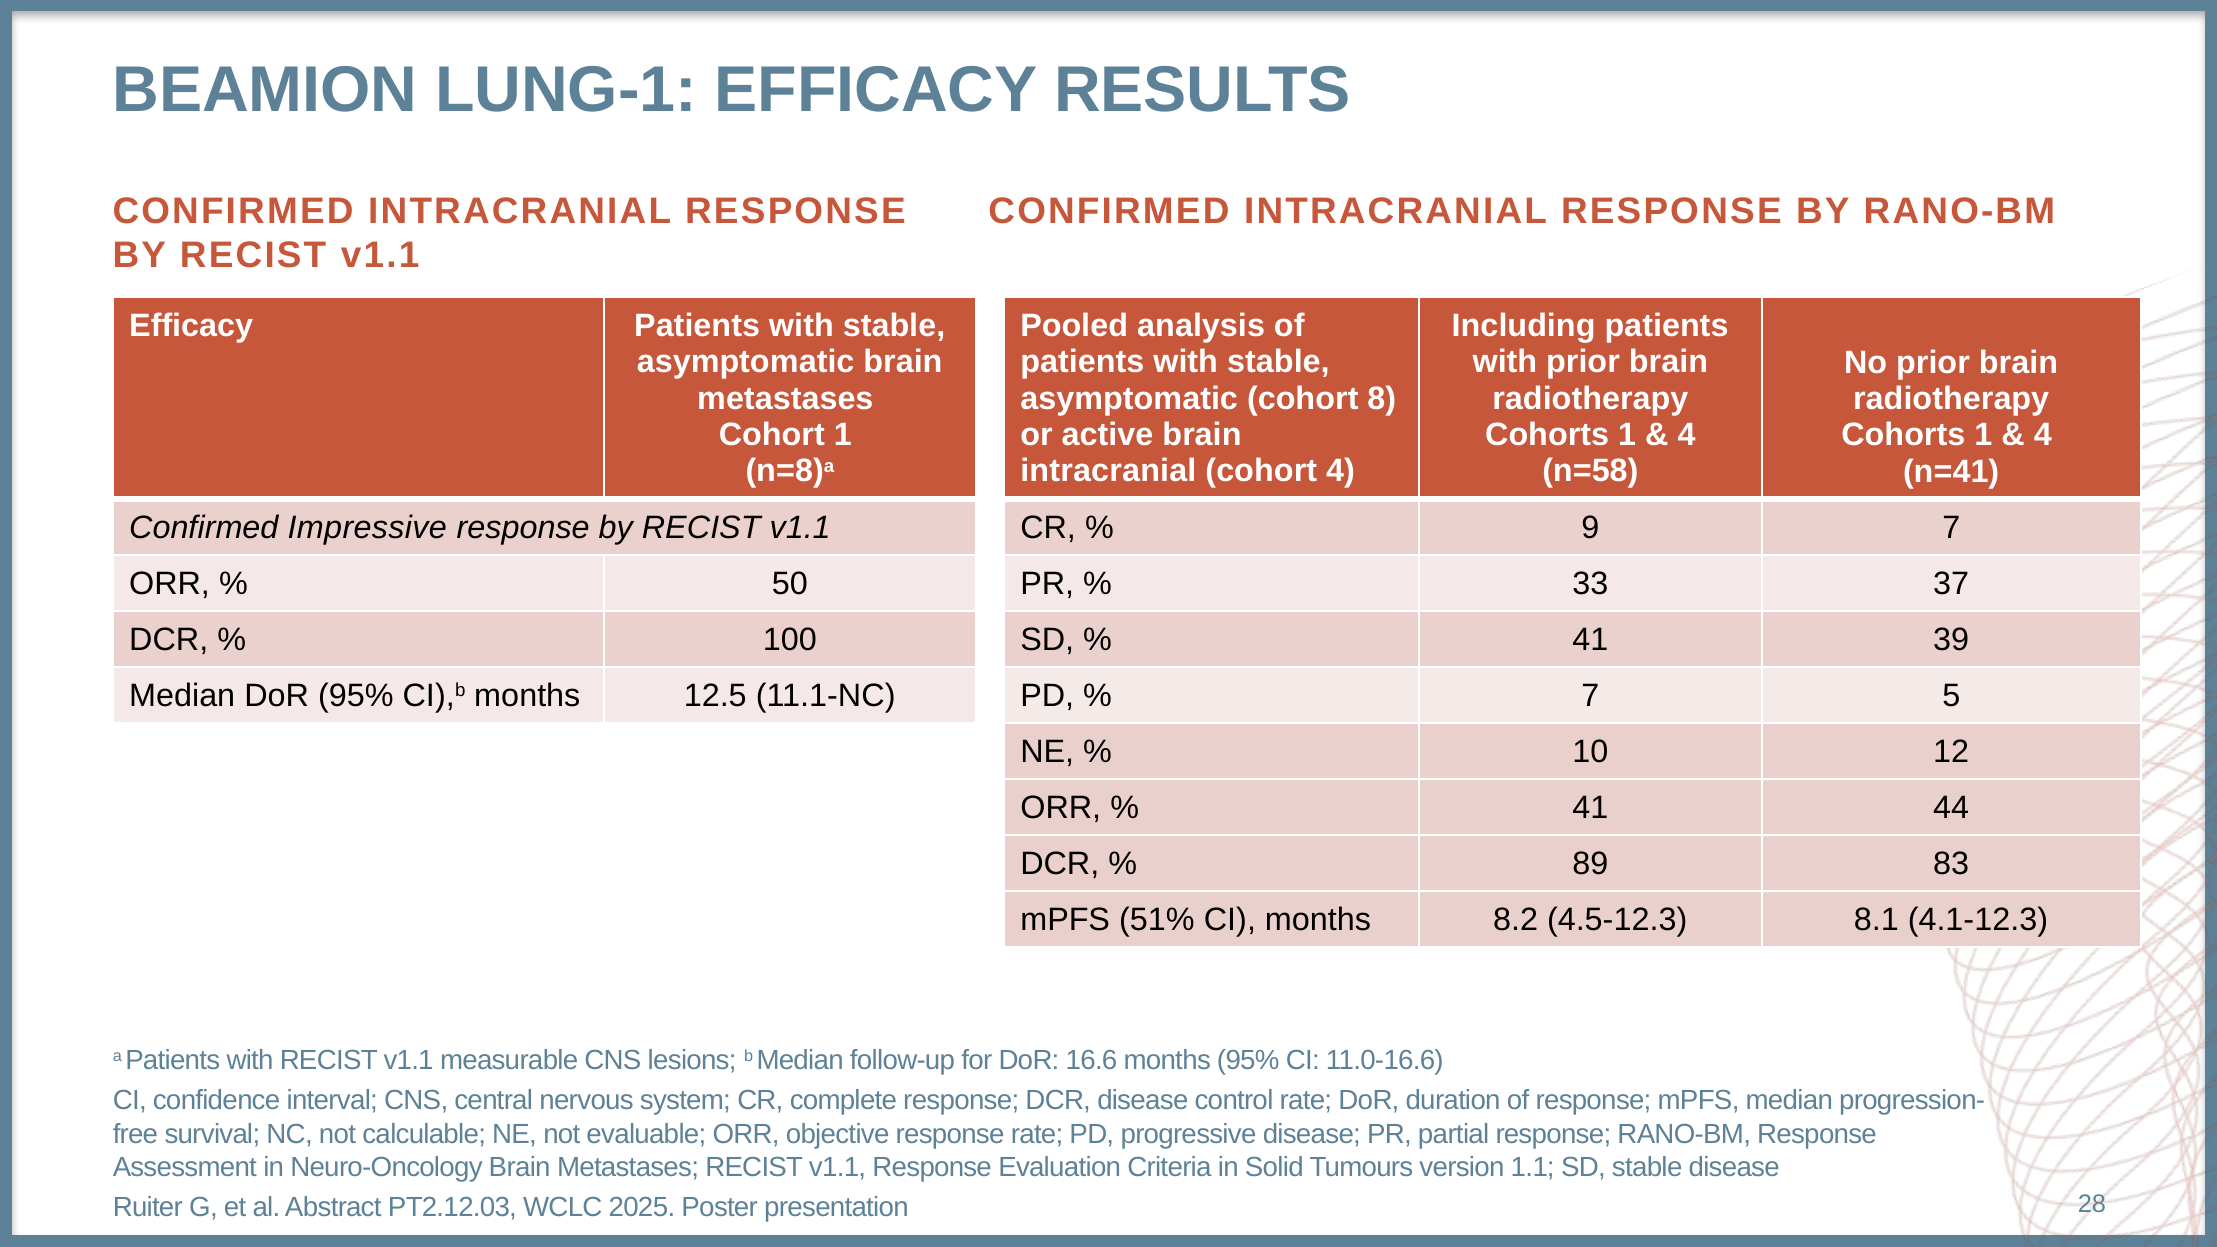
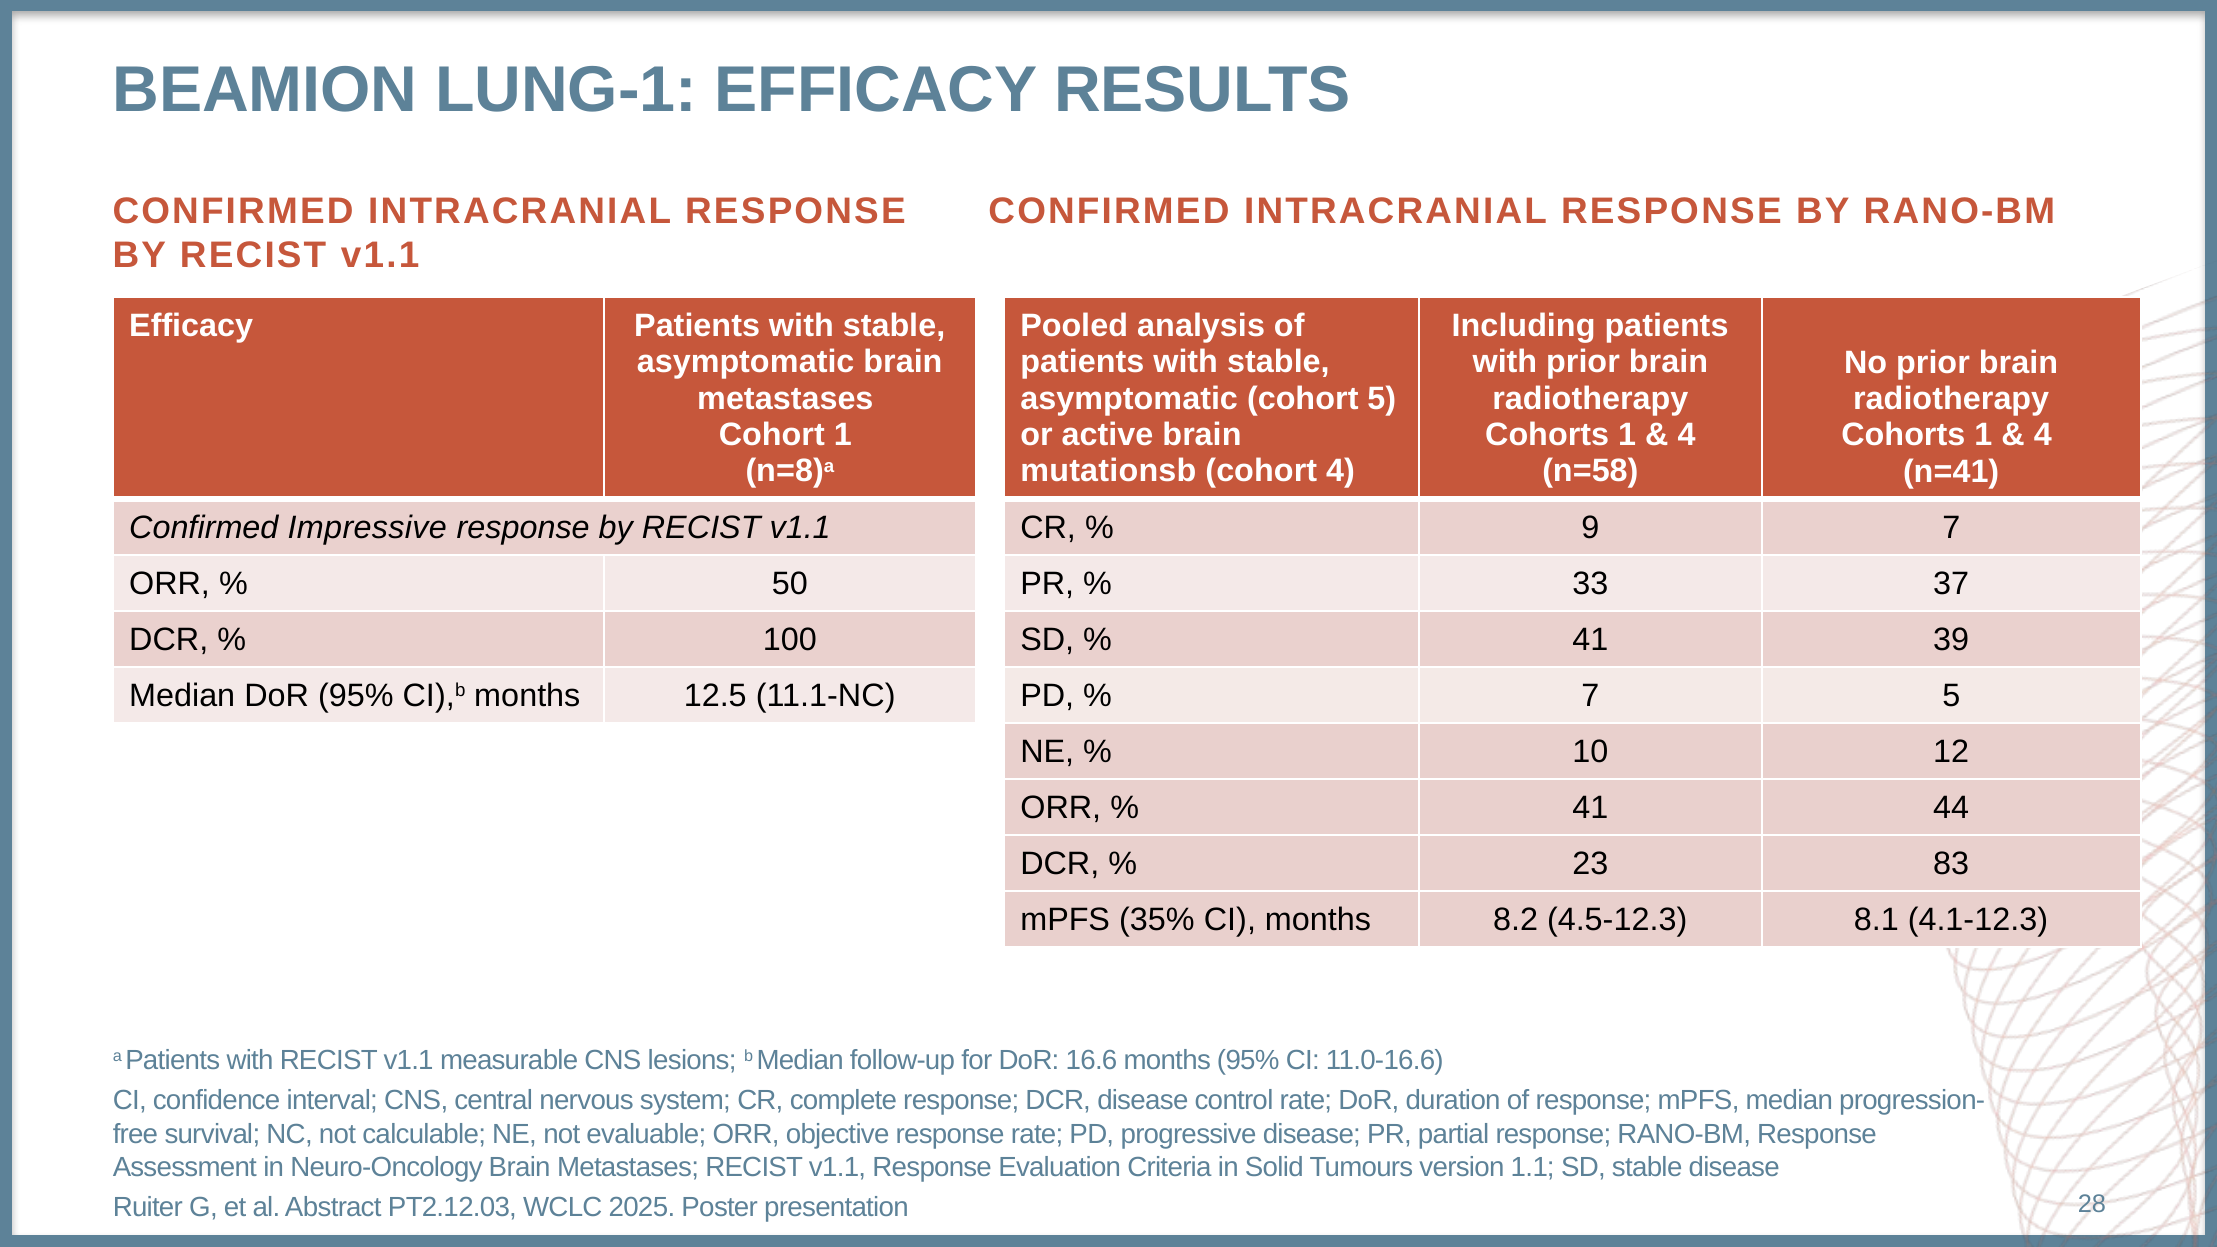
cohort 8: 8 -> 5 (1382, 399)
intracranial: intracranial -> mutationsb (1108, 471)
89: 89 -> 23 (1590, 864)
51%: 51% -> 35% (1157, 920)
